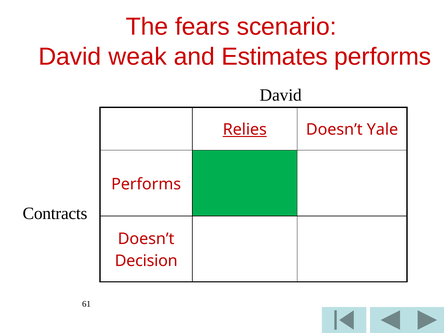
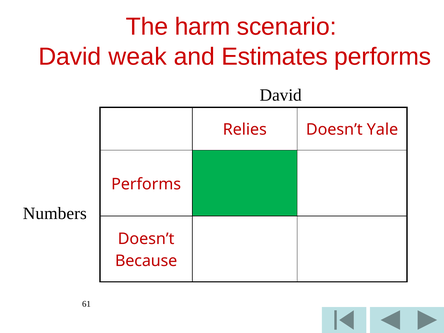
fears: fears -> harm (203, 27)
Relies underline: present -> none (245, 130)
Contracts: Contracts -> Numbers (55, 214)
Decision: Decision -> Because (146, 261)
